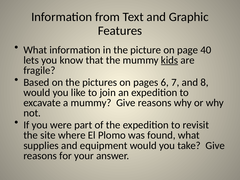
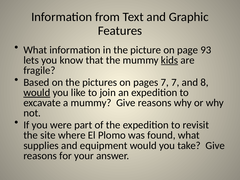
40: 40 -> 93 (206, 50)
pages 6: 6 -> 7 (165, 82)
would underline: none -> present (37, 93)
